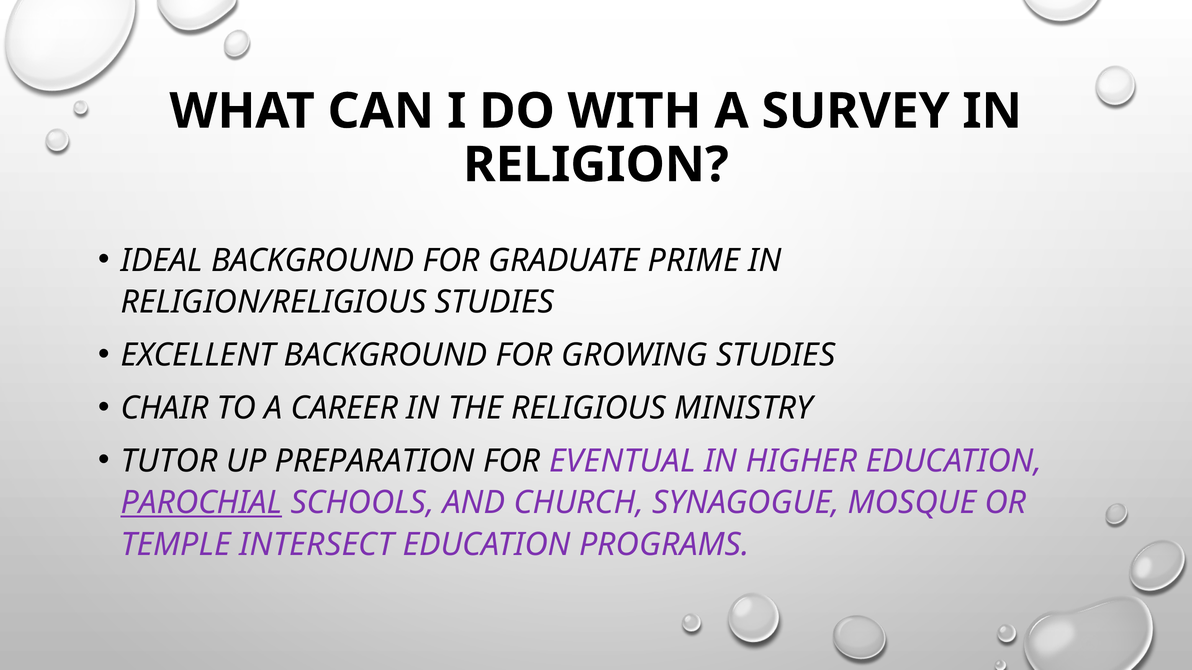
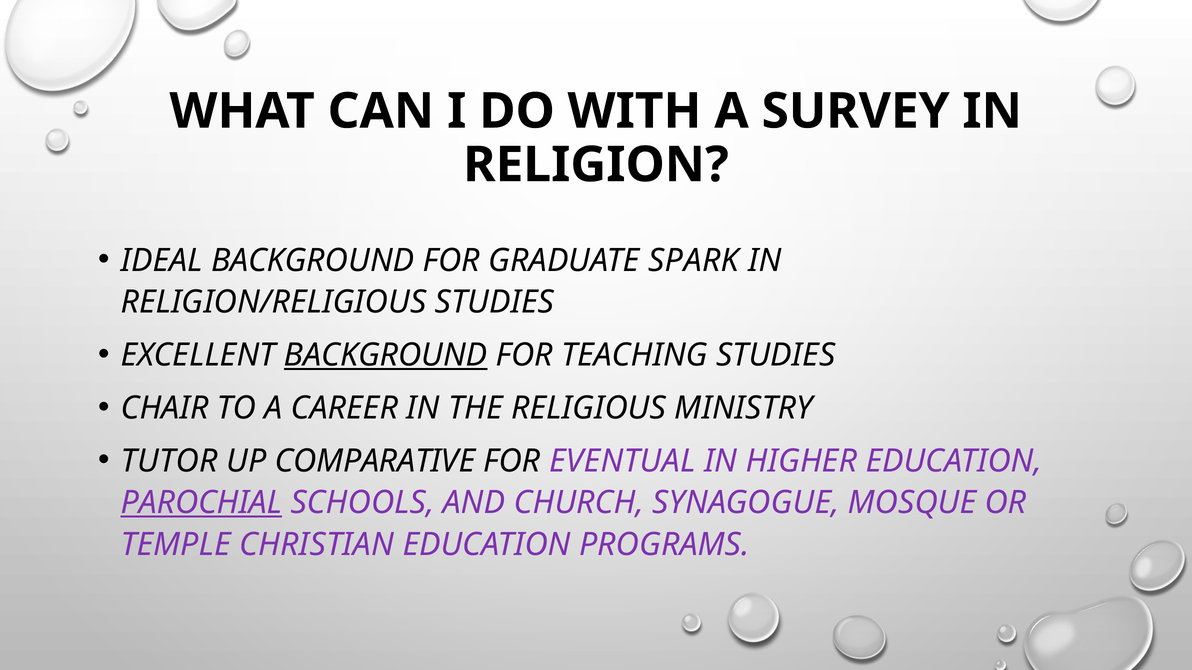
PRIME: PRIME -> SPARK (694, 261)
BACKGROUND underline: none -> present (386, 355)
GROWING: GROWING -> TEACHING (634, 355)
PREPARATION: PREPARATION -> COMPARATIVE (375, 461)
INTERSECT: INTERSECT -> CHRISTIAN (317, 545)
